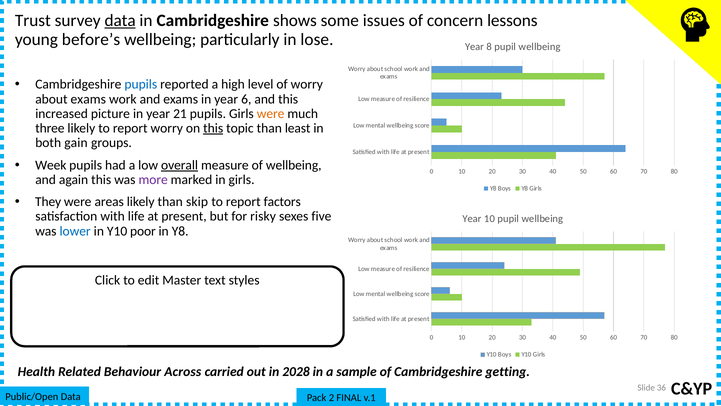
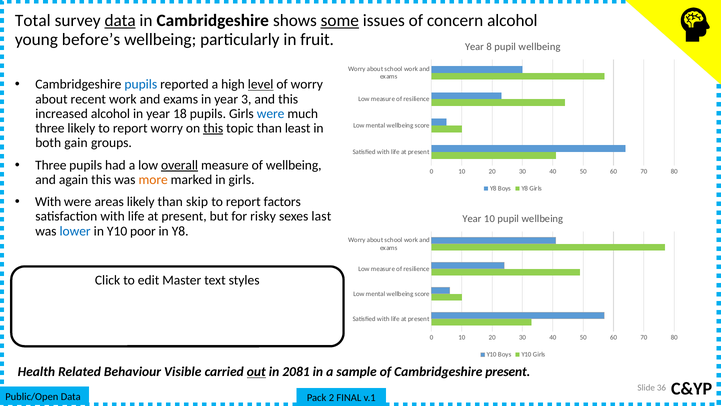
Trust: Trust -> Total (33, 21)
some underline: none -> present (340, 21)
concern lessons: lessons -> alcohol (512, 21)
lose: lose -> fruit (317, 39)
level underline: none -> present (261, 84)
about exams: exams -> recent (88, 99)
6: 6 -> 3 (246, 99)
increased picture: picture -> alcohol (111, 114)
21: 21 -> 18 (180, 114)
were colour: orange -> blue (271, 114)
Week: Week -> Three (51, 165)
more colour: purple -> orange (153, 179)
They: They -> With (48, 202)
five: five -> last (321, 216)
Across: Across -> Visible (183, 372)
out underline: none -> present (256, 372)
2028: 2028 -> 2081 (296, 372)
Cambridgeshire getting: getting -> present (508, 372)
